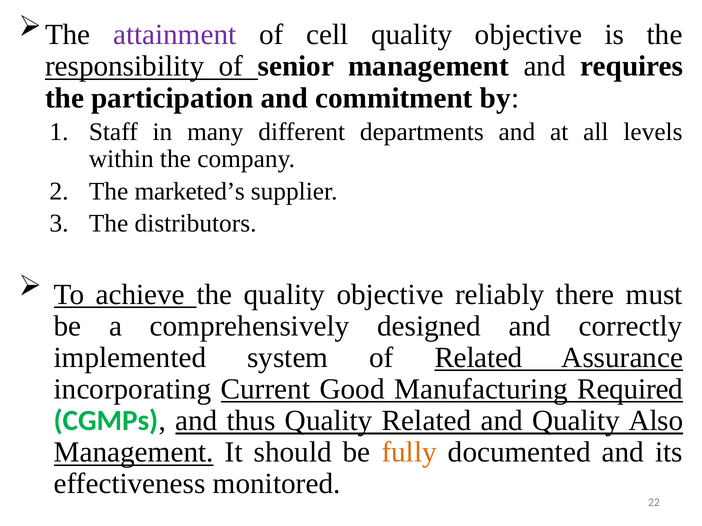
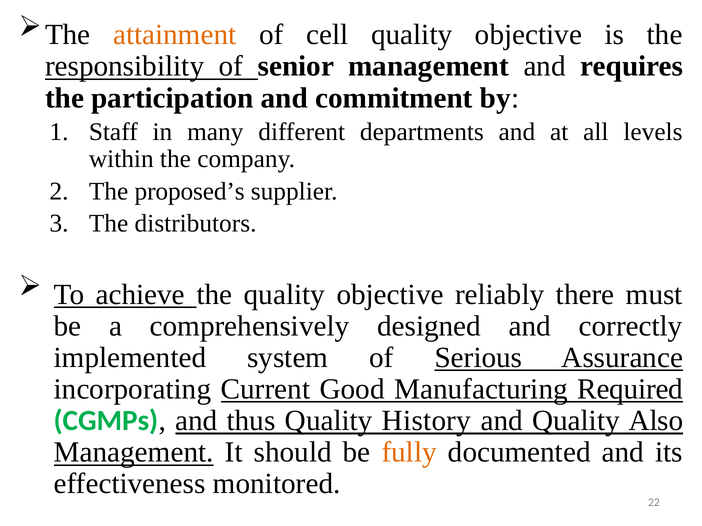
attainment colour: purple -> orange (175, 35)
marketed’s: marketed’s -> proposed’s (190, 192)
of Related: Related -> Serious (478, 358)
Quality Related: Related -> History (426, 421)
